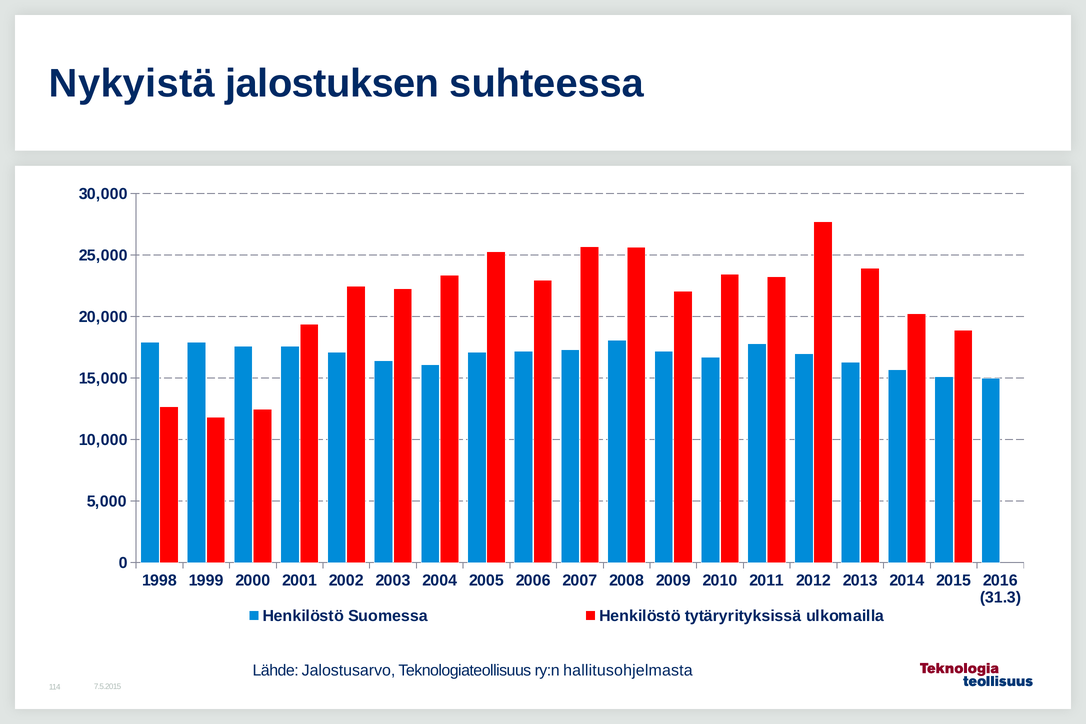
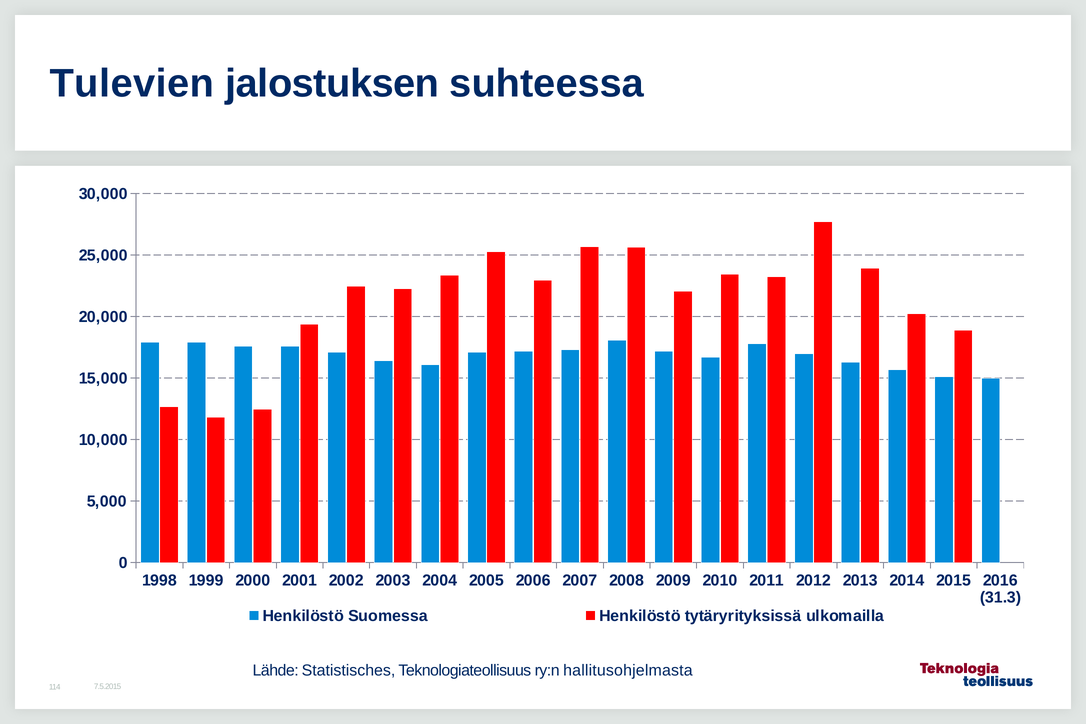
Nykyistä: Nykyistä -> Tulevien (132, 83)
Jalostusarvo: Jalostusarvo -> Statistisches (349, 670)
